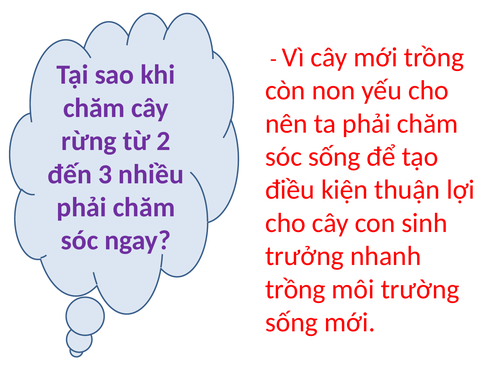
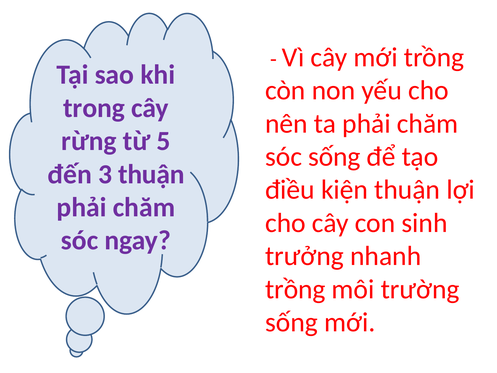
chăm: chăm -> trong (94, 108)
2: 2 -> 5 (164, 141)
3 nhiều: nhiều -> thuận (151, 174)
